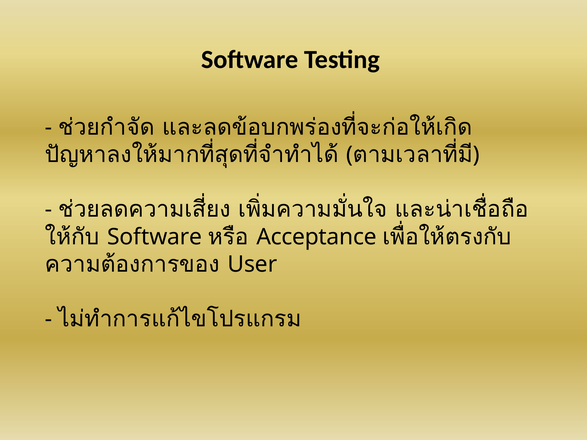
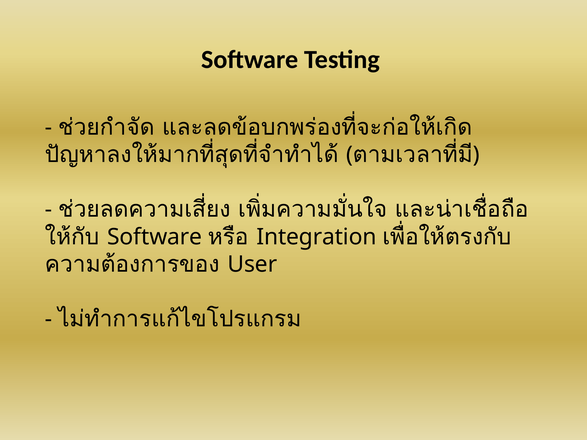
Acceptance: Acceptance -> Integration (316, 237)
